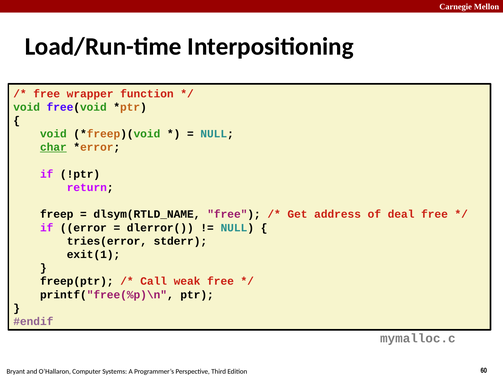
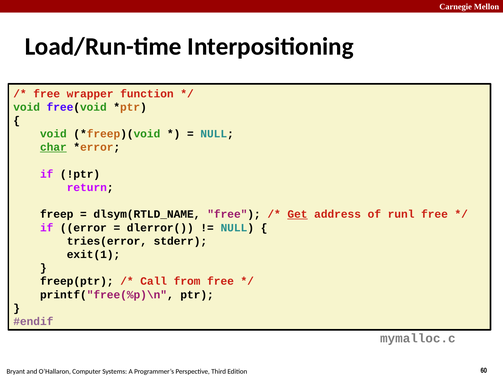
Get underline: none -> present (297, 214)
deal: deal -> runl (401, 214)
weak: weak -> from (187, 281)
